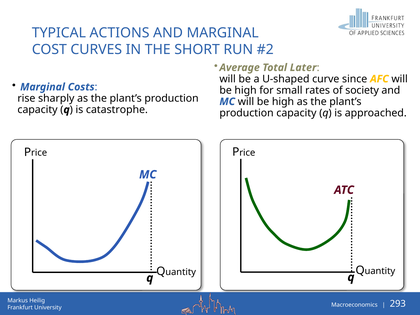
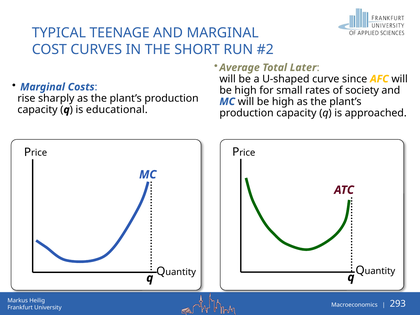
ACTIONS: ACTIONS -> TEENAGE (120, 33)
catastrophe: catastrophe -> educational (117, 110)
